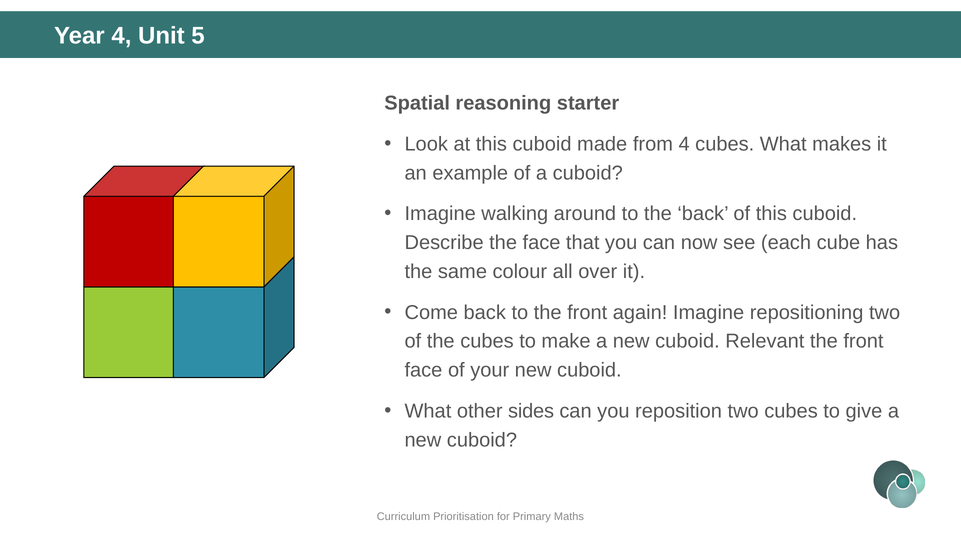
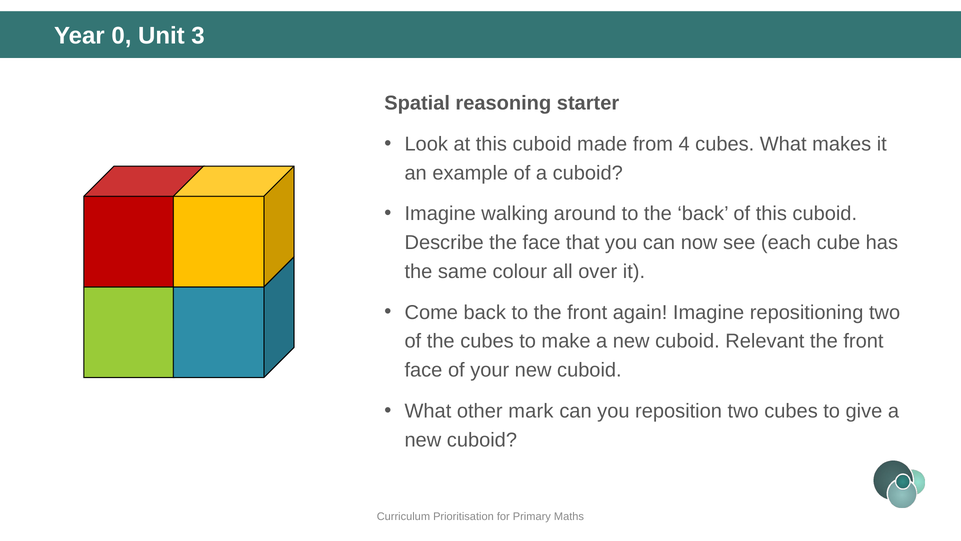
Year 4: 4 -> 0 (121, 36)
5: 5 -> 3 (198, 36)
sides: sides -> mark (531, 411)
